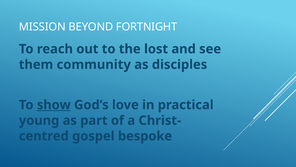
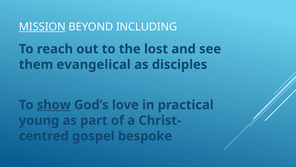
MISSION underline: none -> present (42, 27)
FORTNIGHT: FORTNIGHT -> INCLUDING (147, 27)
community: community -> evangelical (94, 64)
